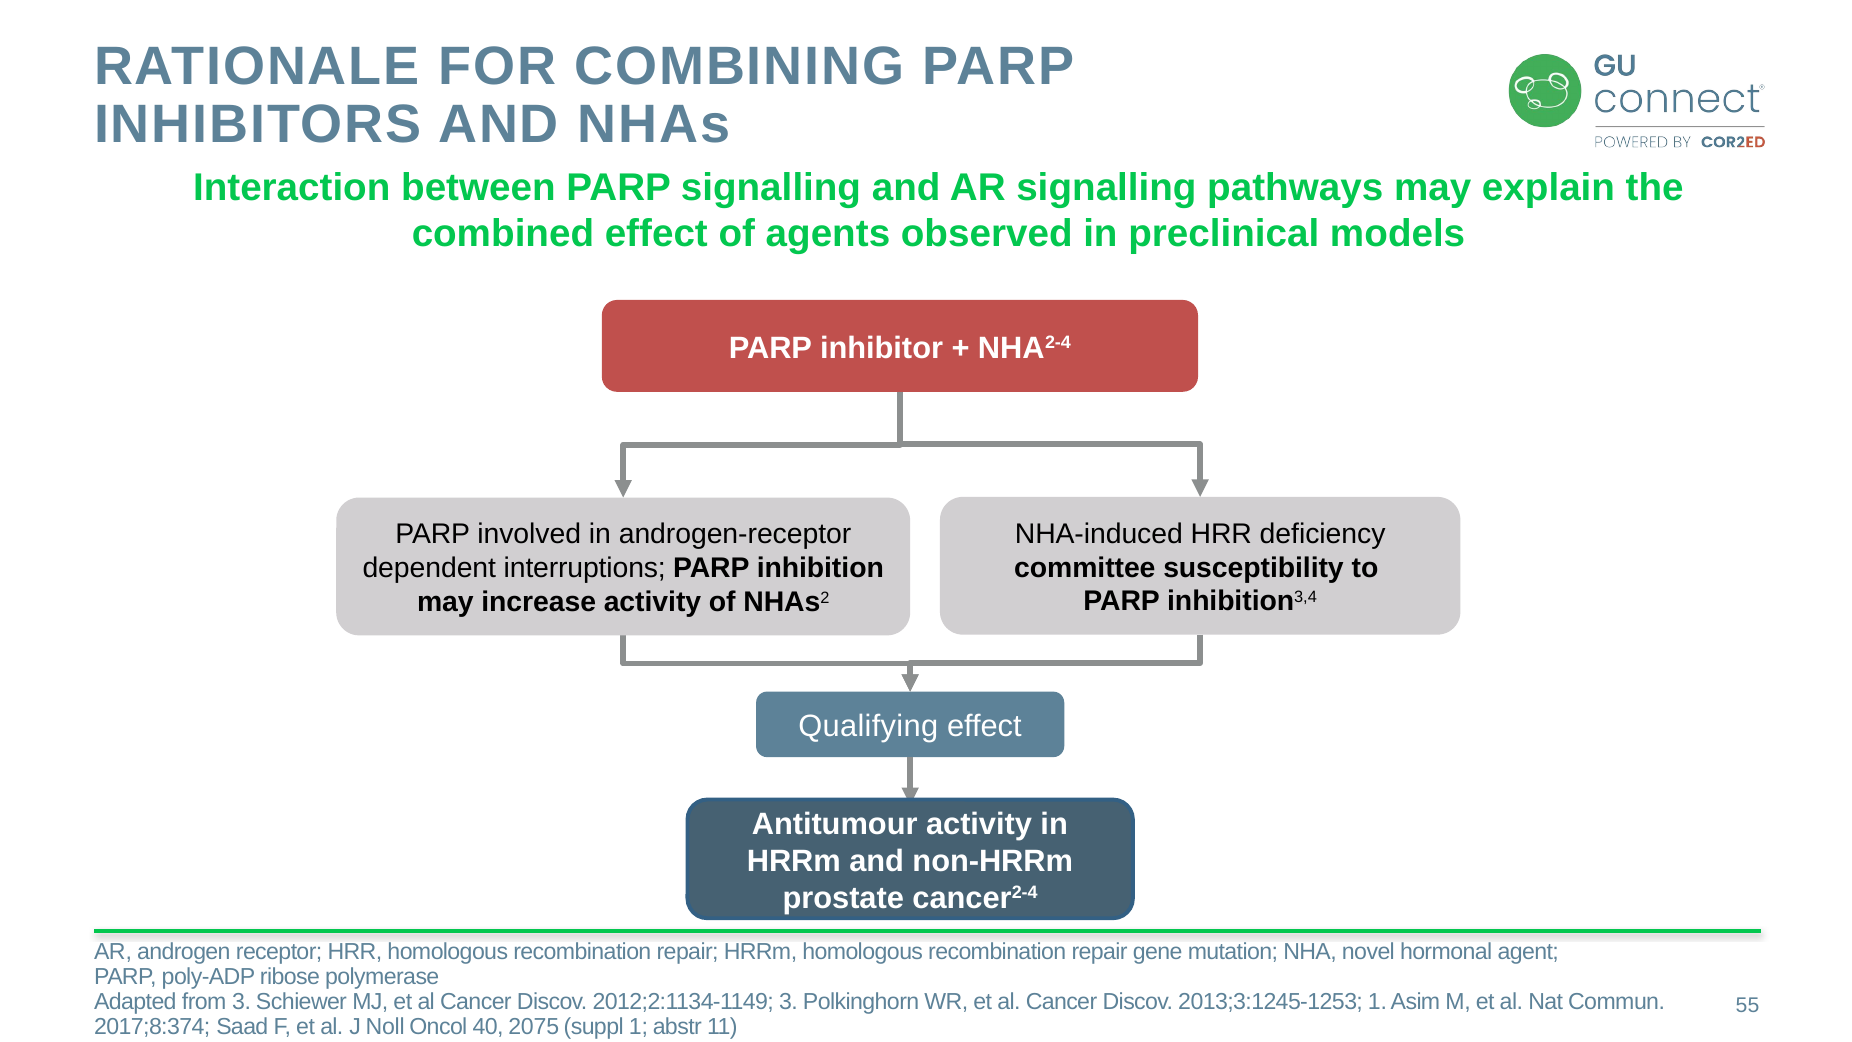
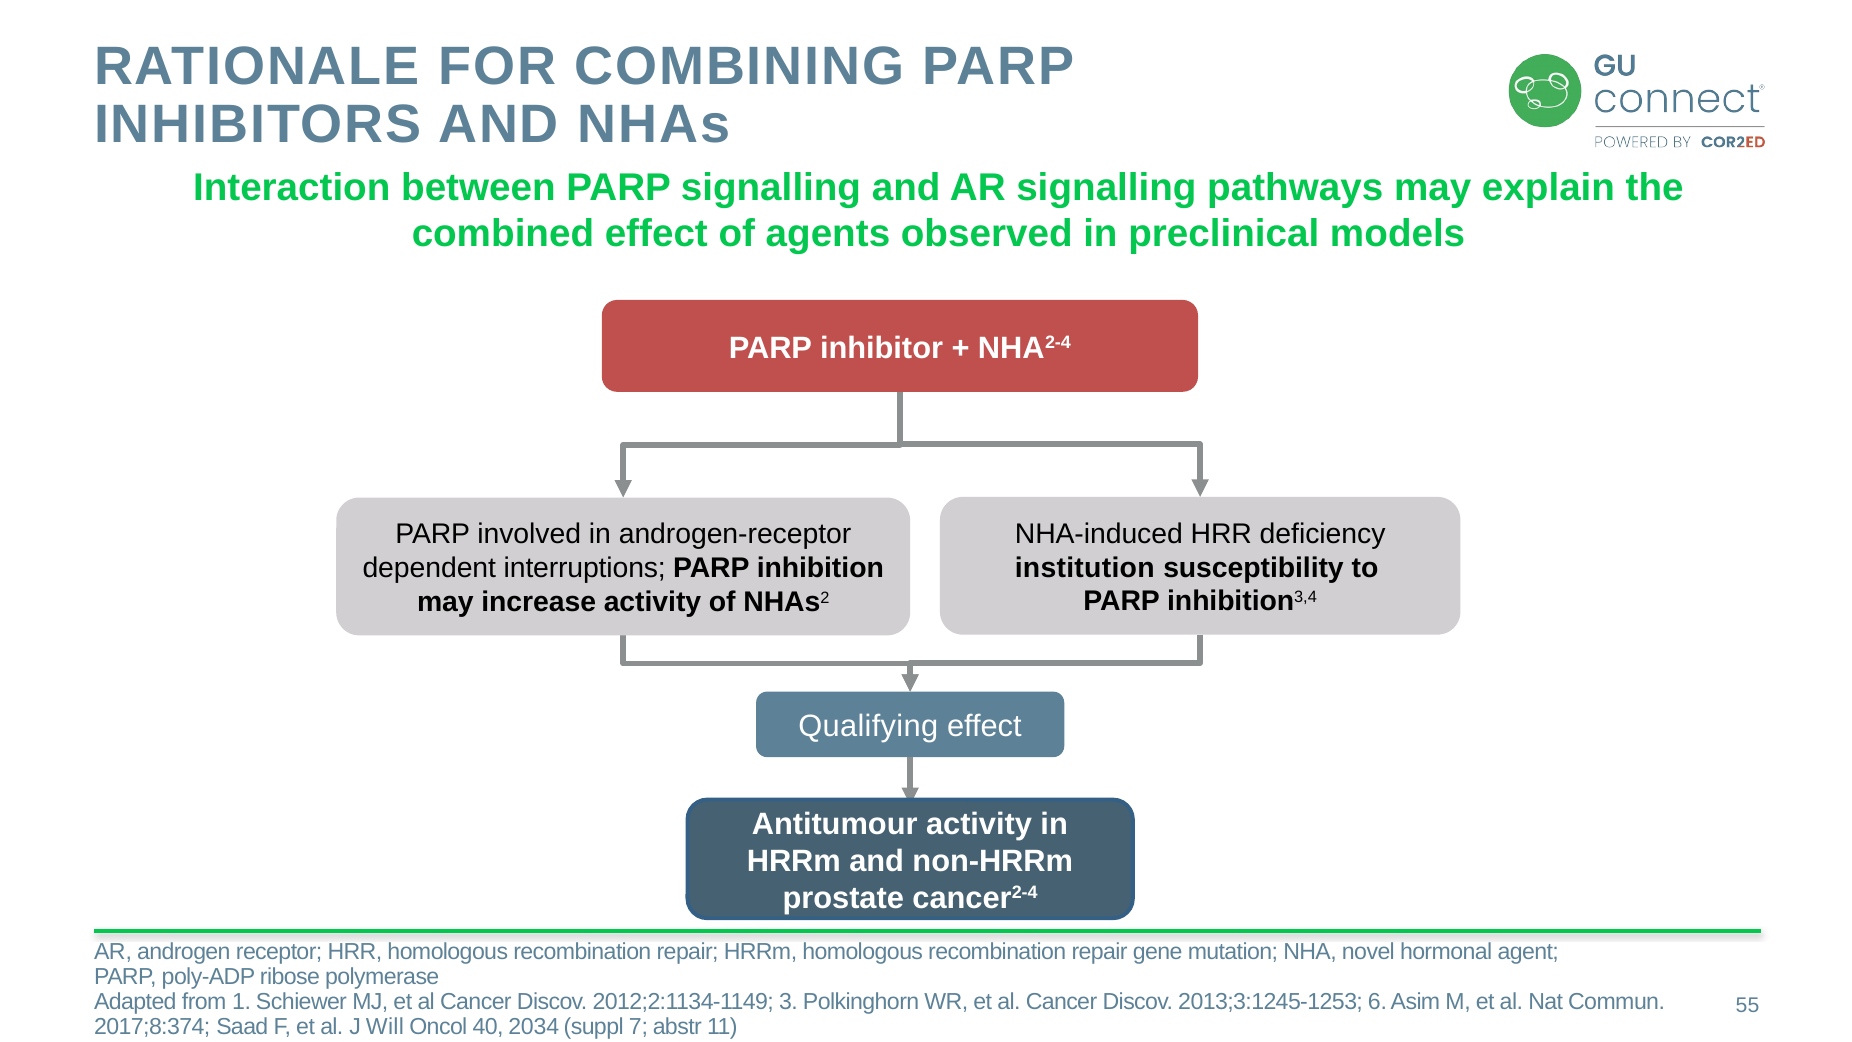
committee: committee -> institution (1085, 568)
from 3: 3 -> 1 (242, 1002)
2013;3:1245-1253 1: 1 -> 6 (1378, 1002)
Noll: Noll -> Will (385, 1027)
2075: 2075 -> 2034 (534, 1027)
suppl 1: 1 -> 7 (638, 1027)
